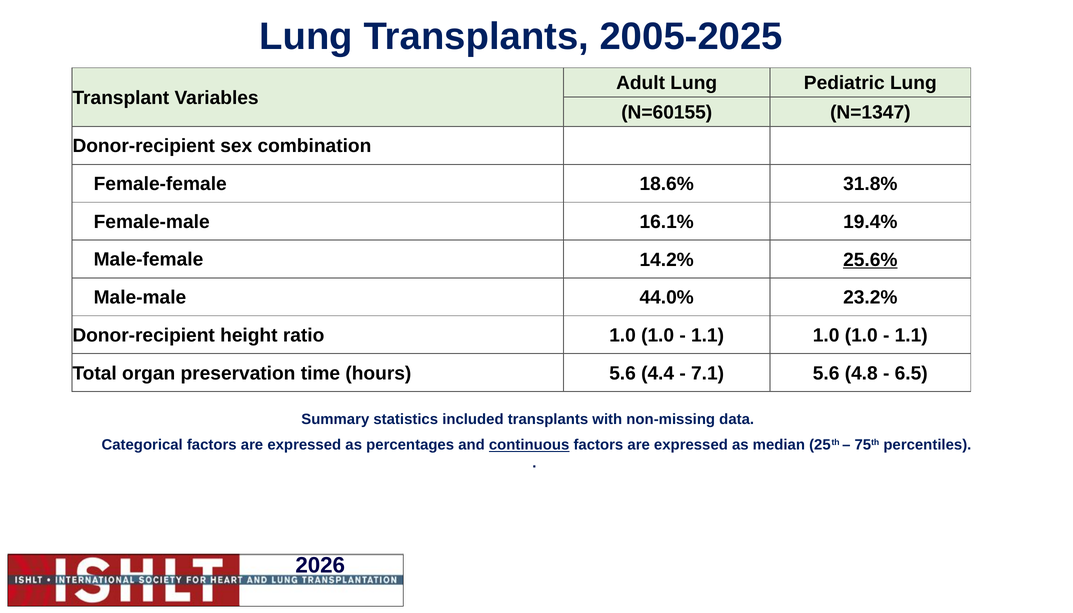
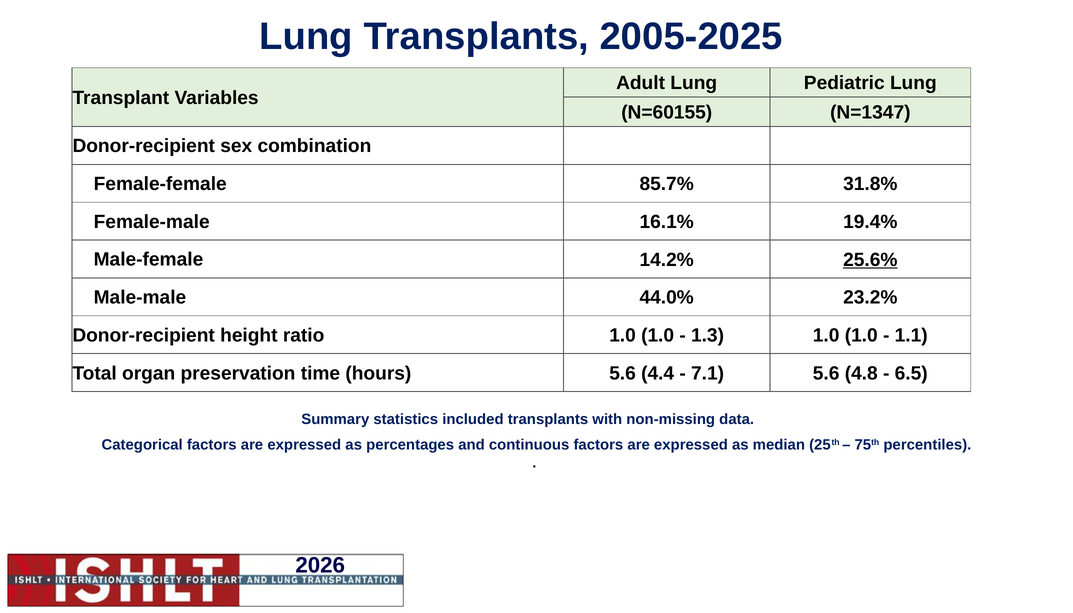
18.6%: 18.6% -> 85.7% (667, 184)
1.1: 1.1 -> 1.3 (708, 336)
continuous underline: present -> none (529, 445)
